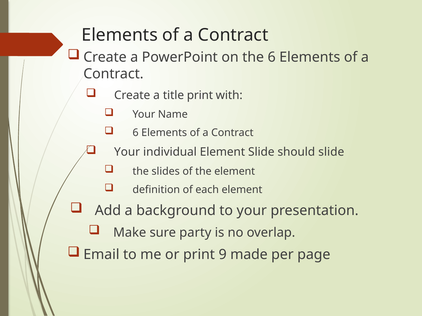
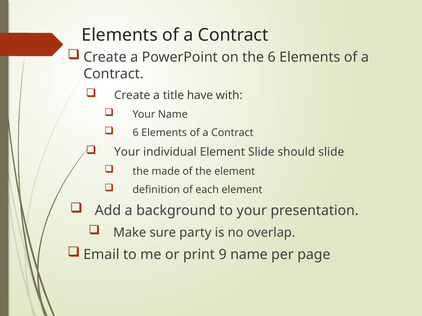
title print: print -> have (200, 95)
slides: slides -> made (166, 171)
9 made: made -> name (249, 255)
